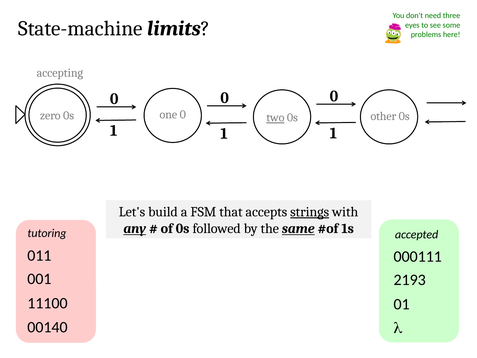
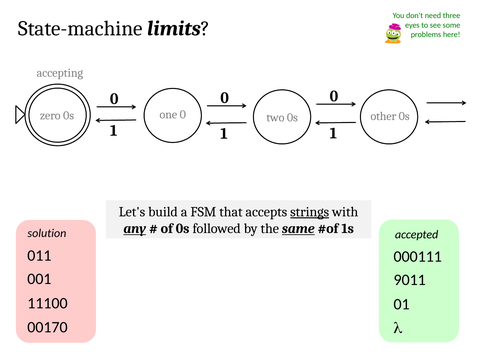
two underline: present -> none (275, 118)
tutoring: tutoring -> solution (47, 233)
2193: 2193 -> 9011 (410, 280)
00140: 00140 -> 00170 (47, 327)
